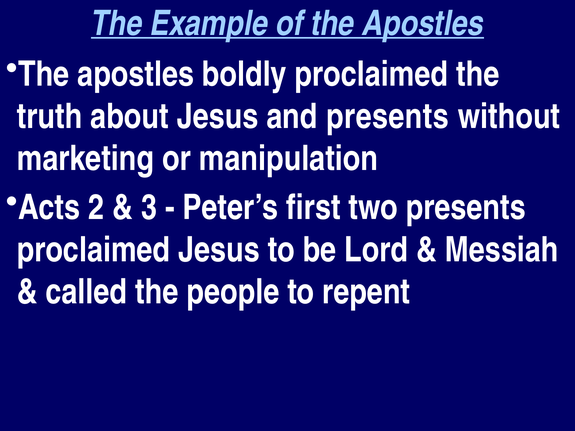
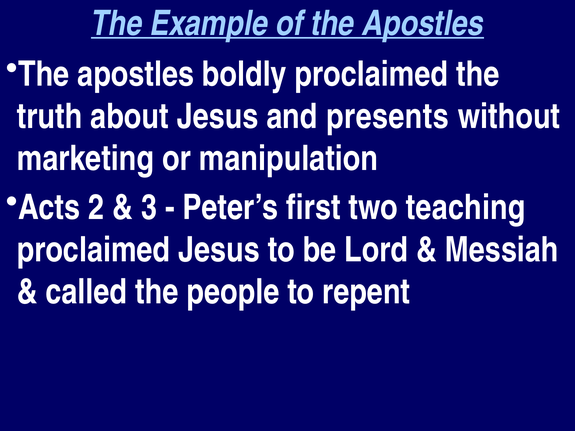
two presents: presents -> teaching (466, 208)
